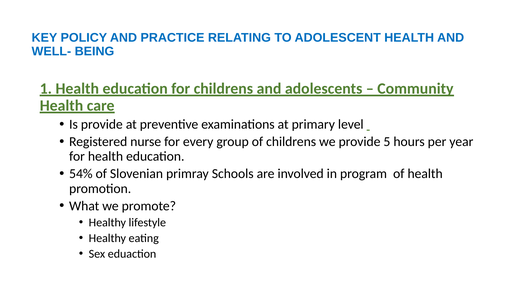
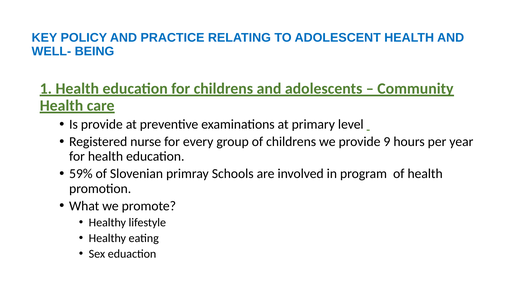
5: 5 -> 9 (387, 142)
54%: 54% -> 59% (81, 174)
